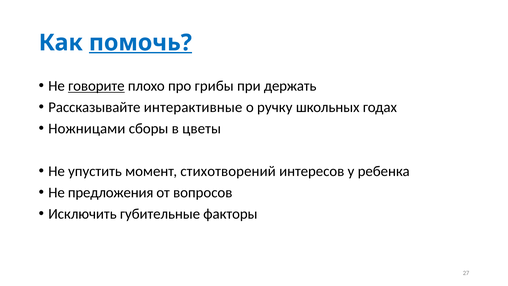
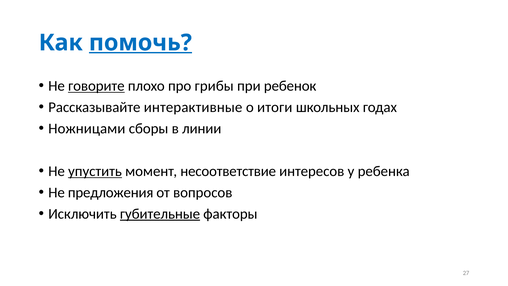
держать: держать -> ребенок (290, 86)
ручку: ручку -> итоги (275, 107)
цветы: цветы -> линии (202, 128)
упустить underline: none -> present (95, 171)
стихотворений: стихотворений -> несоответствие (228, 171)
губительные underline: none -> present (160, 214)
